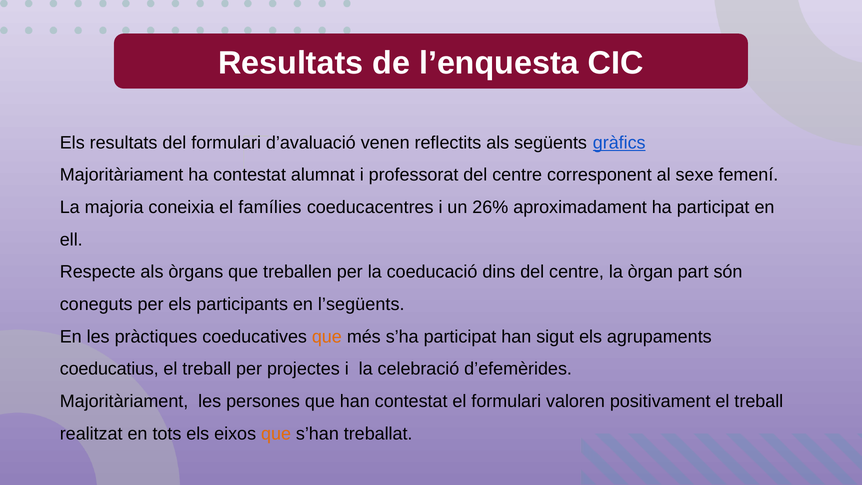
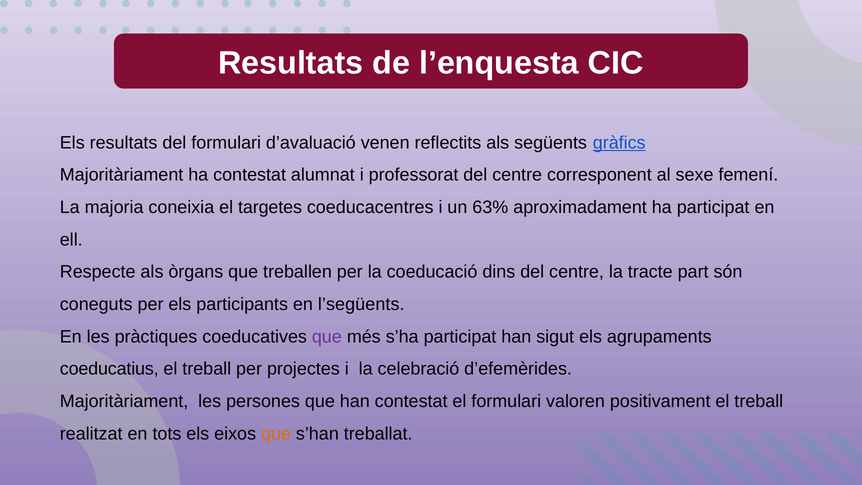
famílies: famílies -> targetes (270, 207)
26%: 26% -> 63% (490, 207)
òrgan: òrgan -> tracte (650, 272)
que colour: orange -> purple (327, 337)
